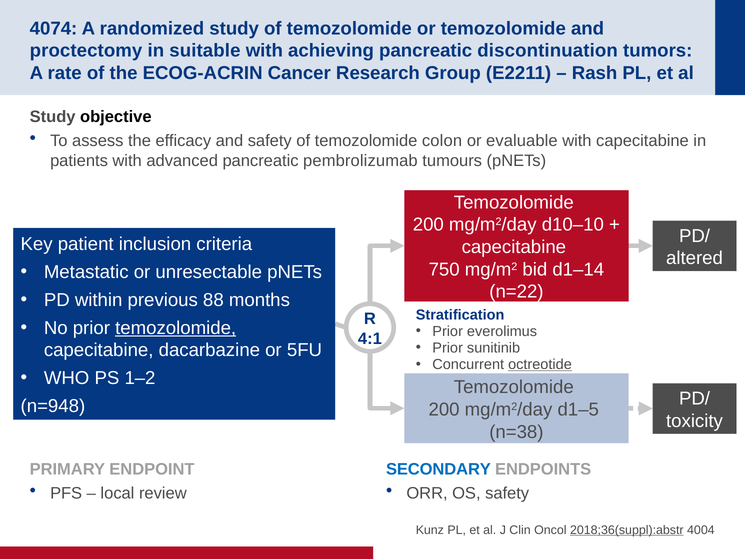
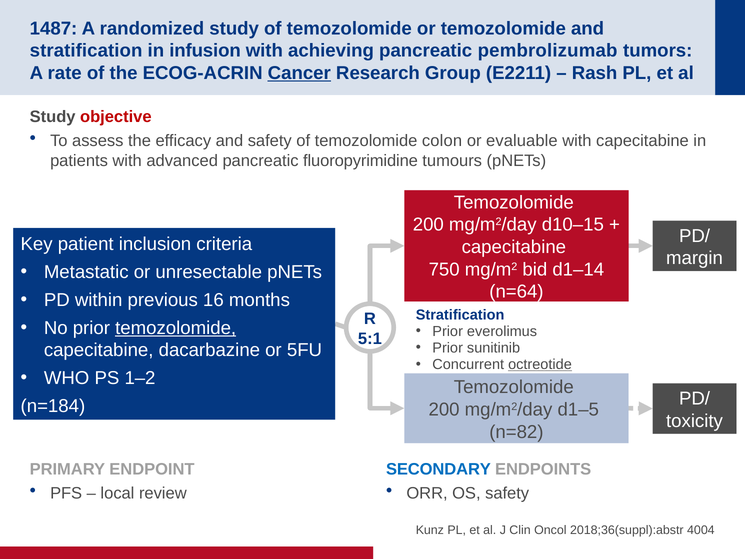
4074: 4074 -> 1487 (54, 28)
proctectomy: proctectomy -> stratification (86, 51)
suitable: suitable -> infusion (205, 51)
discontinuation: discontinuation -> pembrolizumab (548, 51)
Cancer underline: none -> present (299, 73)
objective colour: black -> red (116, 117)
pembrolizumab: pembrolizumab -> fluoropyrimidine (361, 161)
d10–10: d10–10 -> d10–15 (573, 225)
altered: altered -> margin (695, 258)
n=22: n=22 -> n=64 (516, 292)
88: 88 -> 16 (213, 300)
4:1: 4:1 -> 5:1 (370, 338)
n=948: n=948 -> n=184 (53, 406)
n=38: n=38 -> n=82 (516, 432)
2018;36(suppl):abstr underline: present -> none (627, 530)
